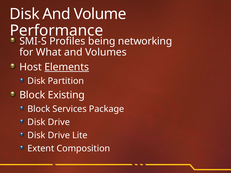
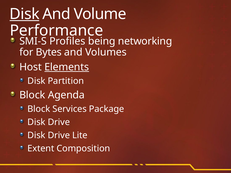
Disk underline: none -> present (25, 14)
What: What -> Bytes (49, 52)
Existing: Existing -> Agenda (66, 95)
